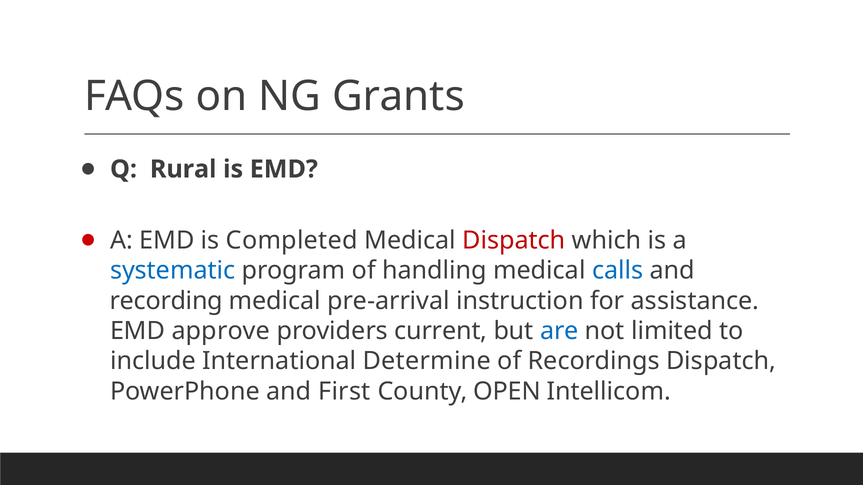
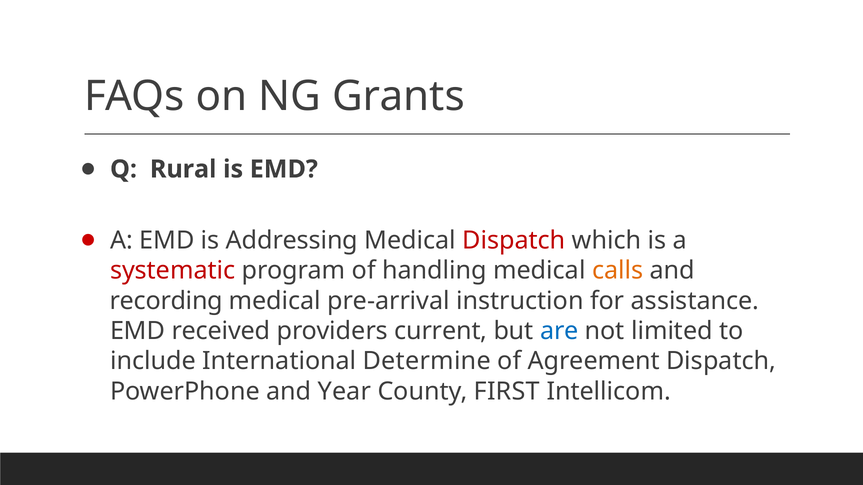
Completed: Completed -> Addressing (292, 241)
systematic colour: blue -> red (173, 271)
calls colour: blue -> orange (618, 271)
approve: approve -> received (221, 331)
Recordings: Recordings -> Agreement (594, 361)
First: First -> Year (344, 392)
OPEN: OPEN -> FIRST (507, 392)
